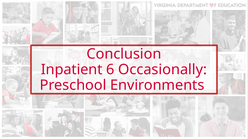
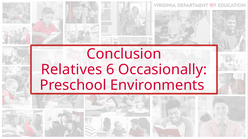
Inpatient: Inpatient -> Relatives (72, 70)
